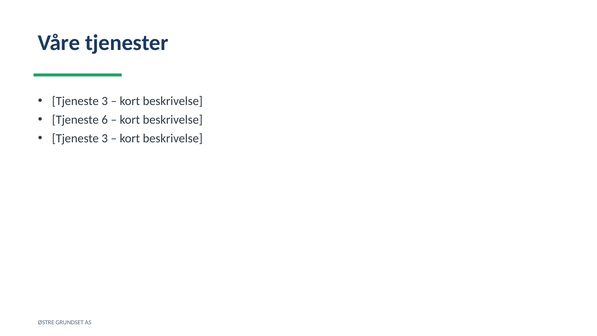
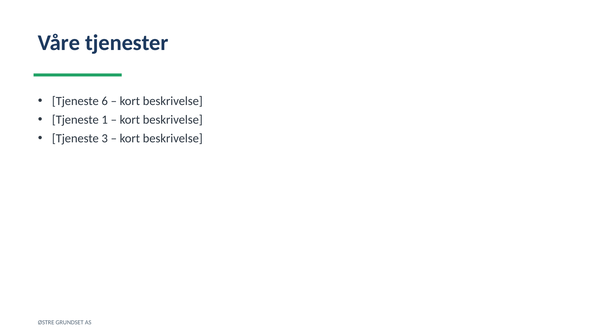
3: 3 -> 6 (105, 101)
6: 6 -> 1 (105, 120)
